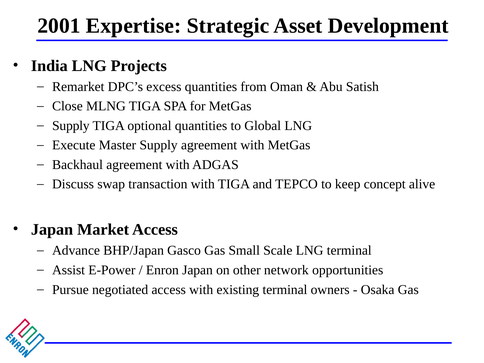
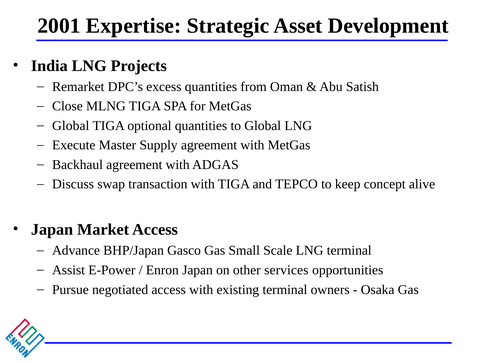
Supply: Supply -> Global (71, 126)
network: network -> services (286, 270)
